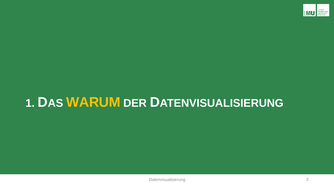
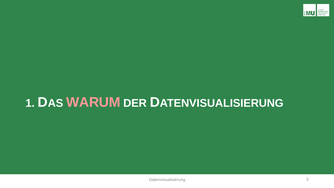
WARUM colour: yellow -> pink (93, 102)
